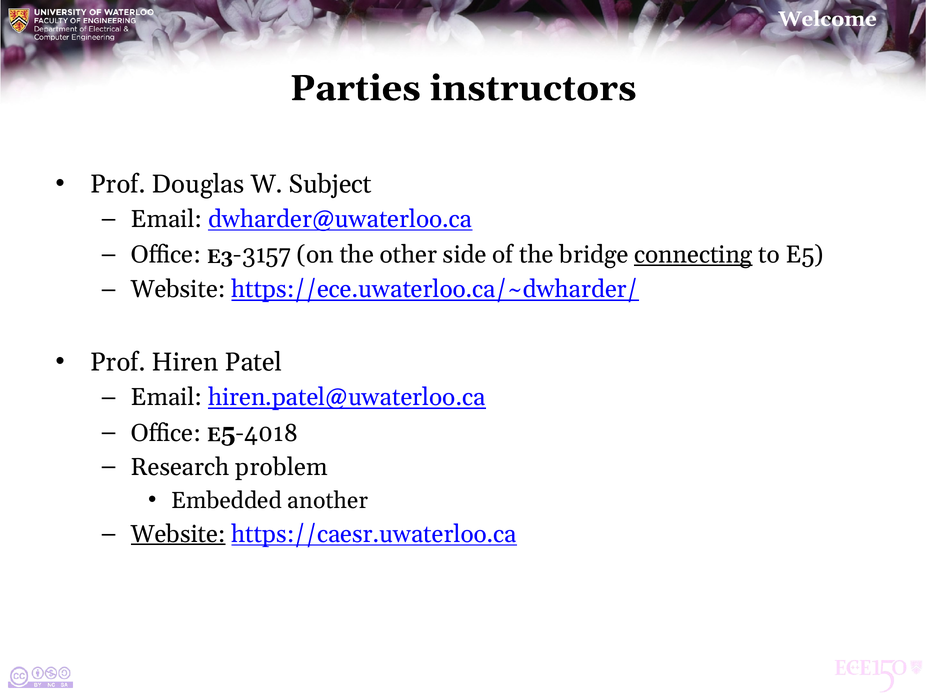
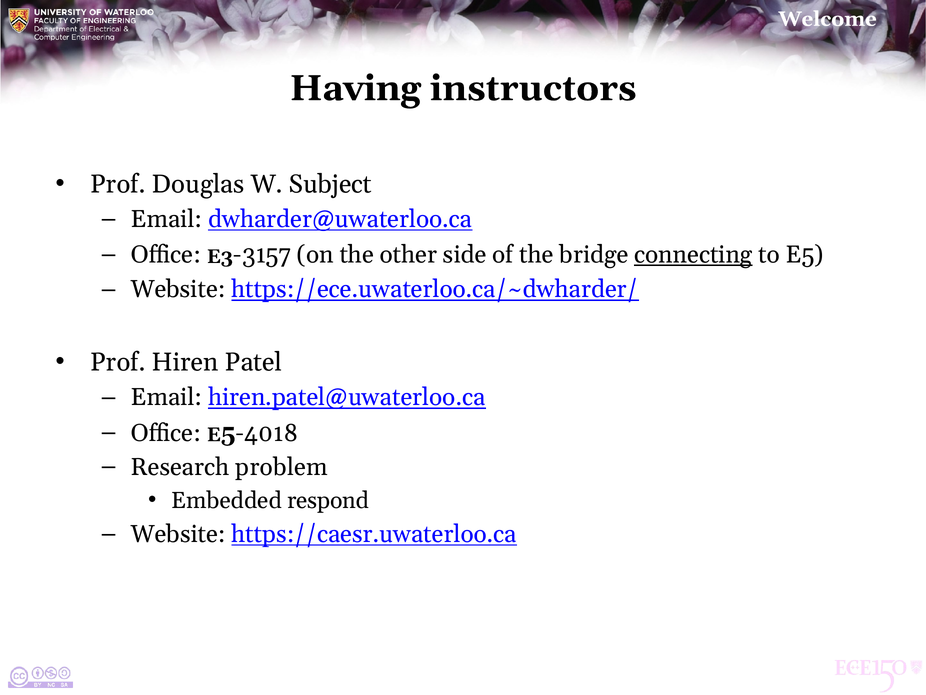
Parties: Parties -> Having (355, 88)
another: another -> respond (328, 500)
Website underline: present -> none (178, 534)
